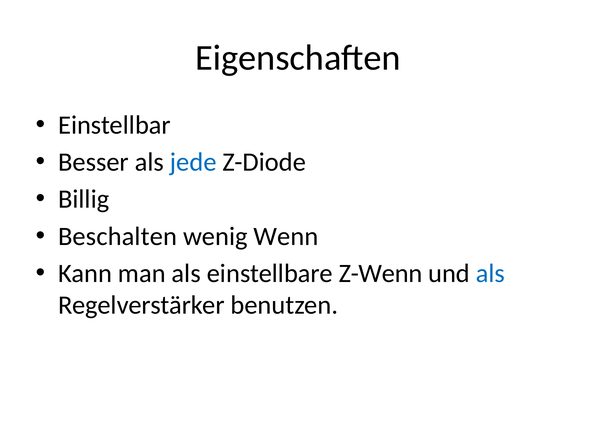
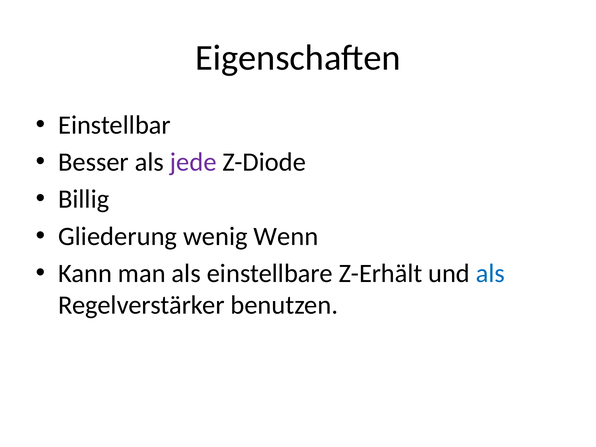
jede colour: blue -> purple (193, 162)
Beschalten: Beschalten -> Gliederung (118, 236)
Z-Wenn: Z-Wenn -> Z-Erhält (380, 273)
